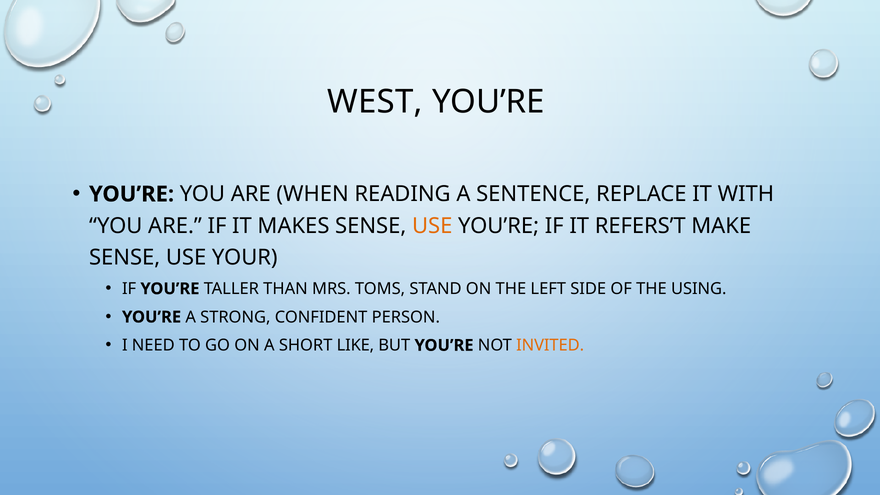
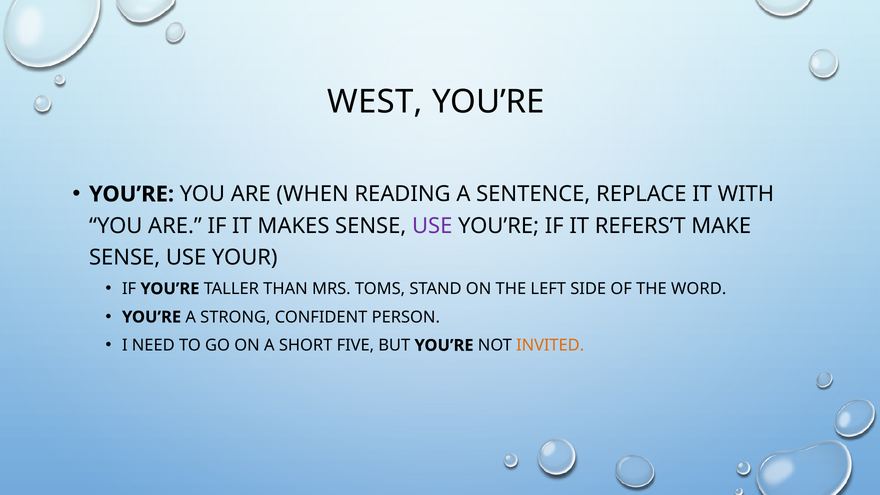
USE colour: orange -> purple (432, 226)
USING: USING -> WORD (699, 289)
LIKE: LIKE -> FIVE (355, 345)
